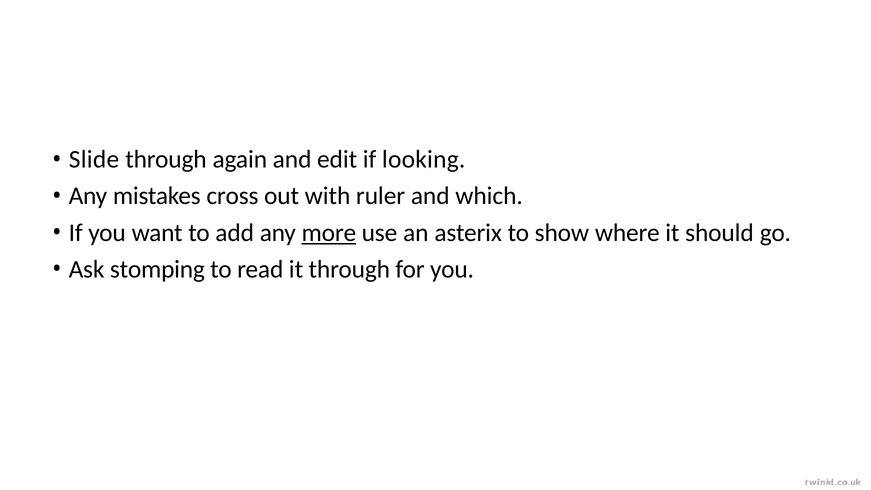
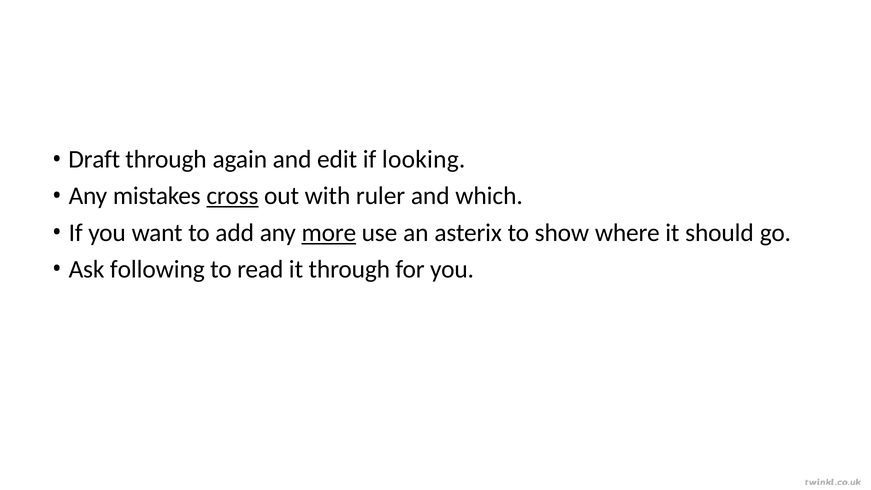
Slide: Slide -> Draft (94, 159)
cross underline: none -> present (232, 196)
stomping: stomping -> following (157, 269)
